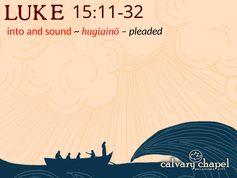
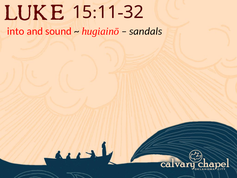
pleaded: pleaded -> sandals (146, 31)
